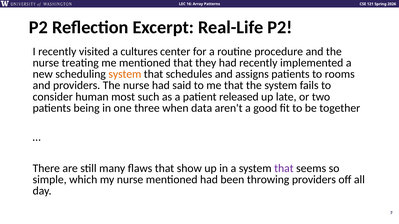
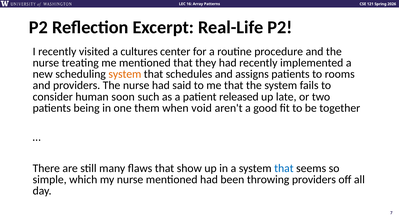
most: most -> soon (123, 97)
three: three -> them (147, 108)
data: data -> void (202, 108)
that colour: purple -> blue (284, 169)
